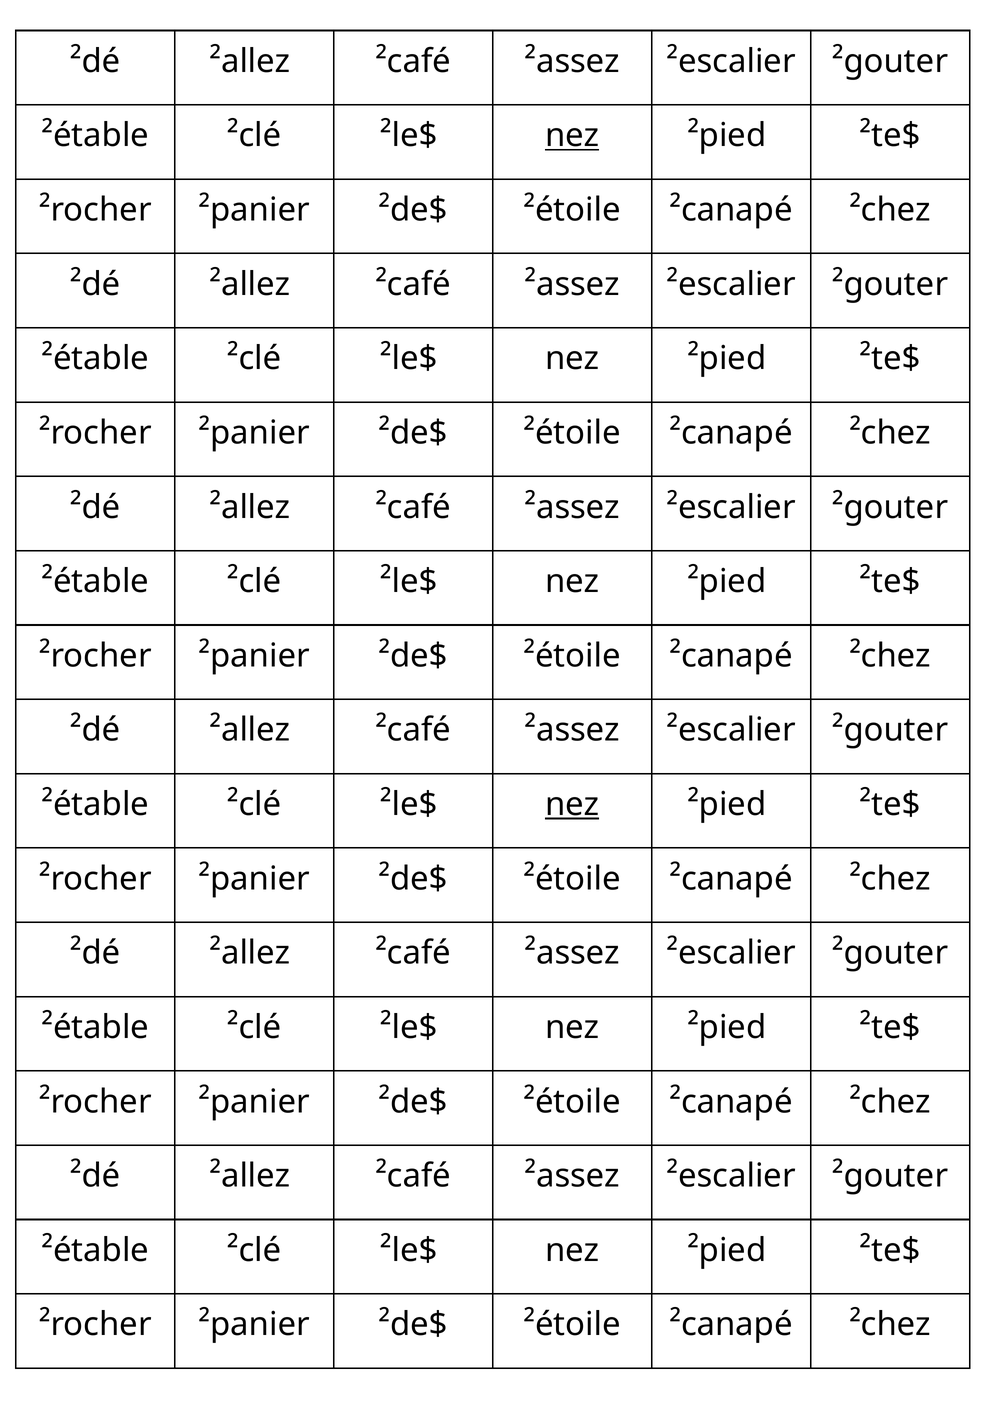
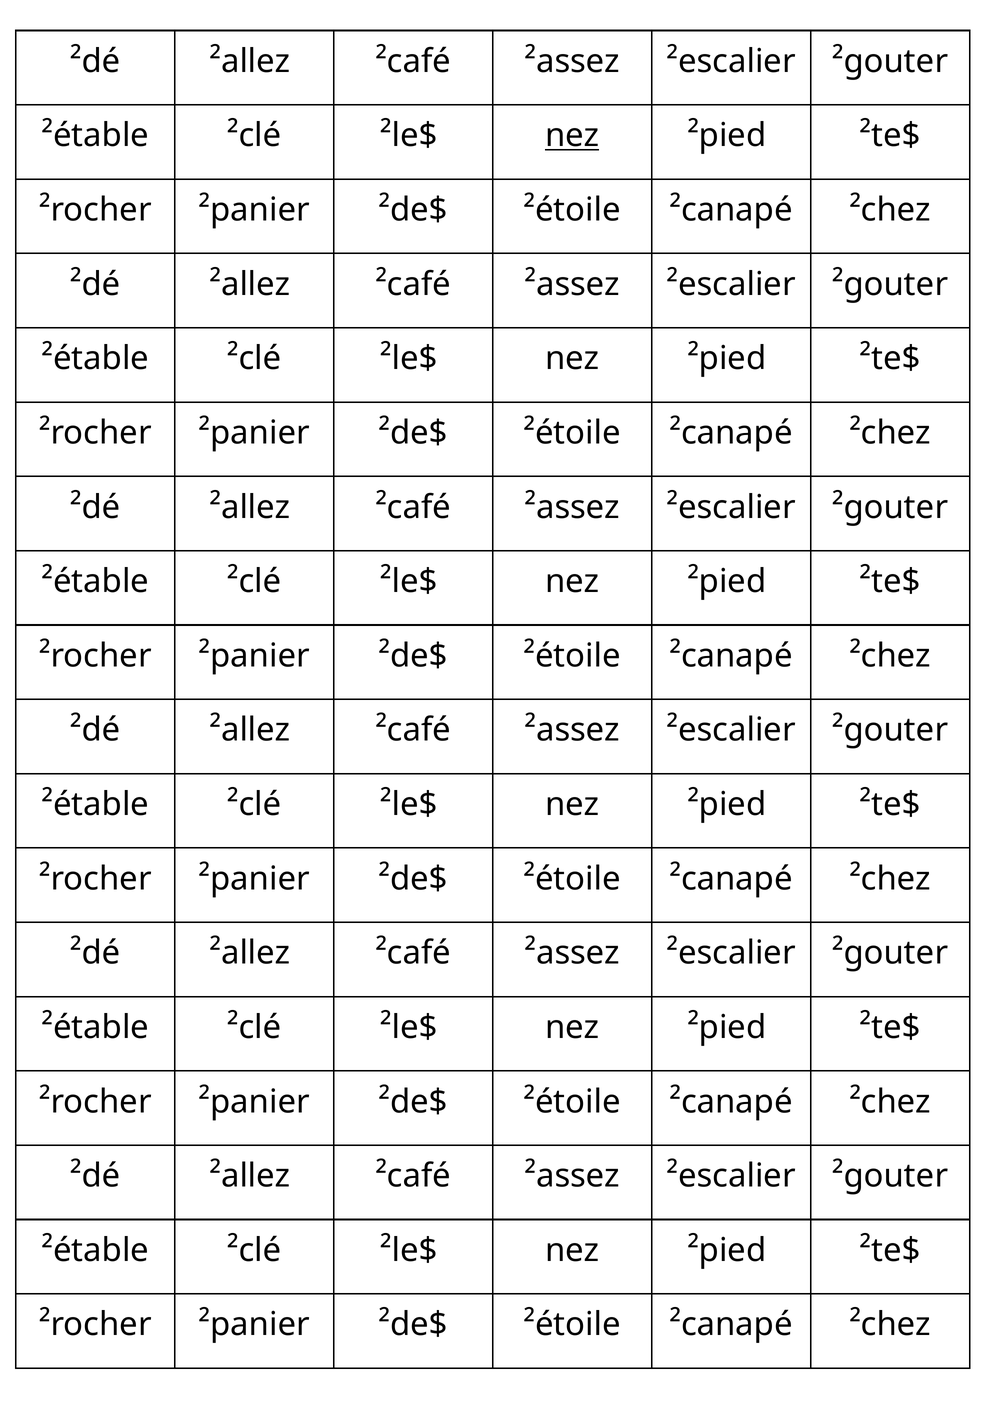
nez underline: present -> none (572, 805)
